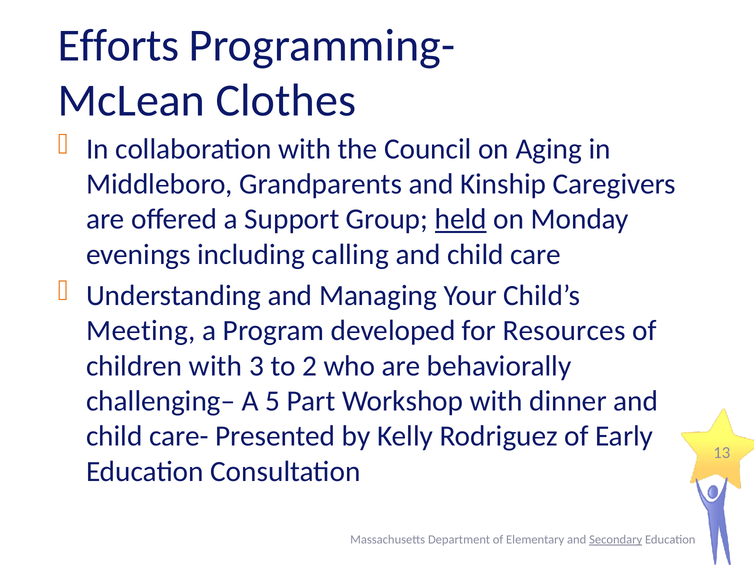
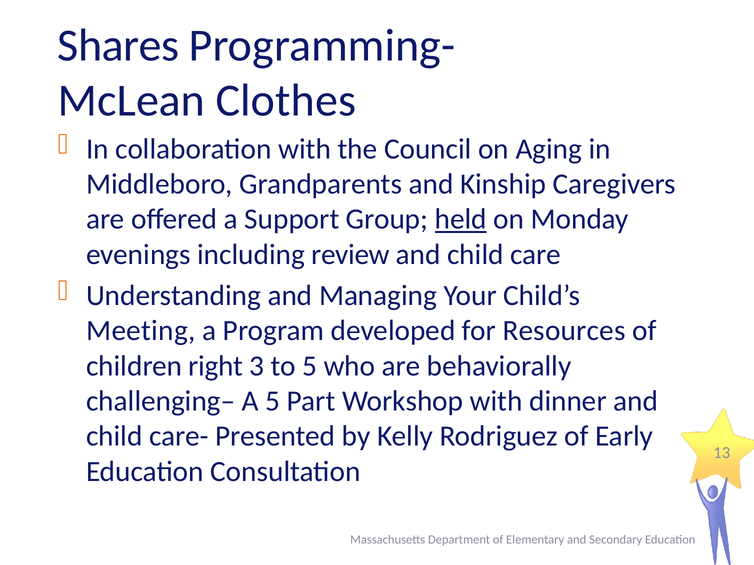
Efforts: Efforts -> Shares (118, 45)
calling: calling -> review (351, 255)
children with: with -> right (216, 366)
to 2: 2 -> 5 (309, 366)
Secondary underline: present -> none (616, 540)
